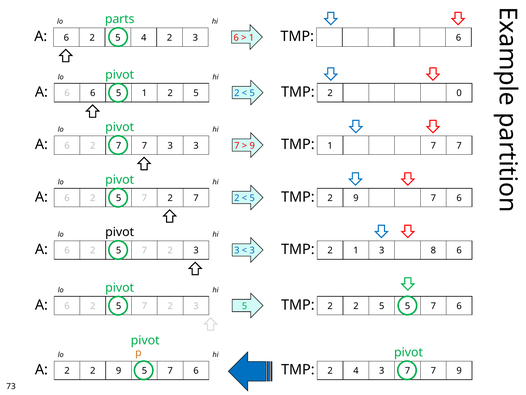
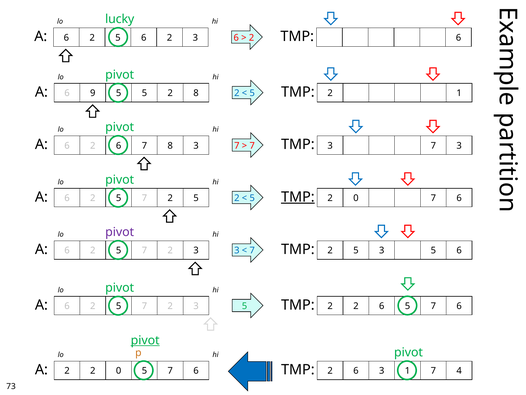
parts: parts -> lucky (120, 19)
2 5 4: 4 -> 6 (144, 38)
1: 1 -> 2 (252, 38)
2 0: 0 -> 1 (459, 93)
6 6: 6 -> 9 (93, 93)
5 1: 1 -> 5 (144, 93)
5: 5 -> 8 (196, 93)
A 1: 1 -> 3 (330, 145)
7: 7 -> 3 (459, 145)
6 2 7: 7 -> 6 (119, 145)
7 3: 3 -> 8 (170, 145)
9: 9 -> 7 (252, 146)
TMP underline: none -> present (298, 197)
A 2 9: 9 -> 0 (356, 198)
7 2 7: 7 -> 5 (196, 198)
pivot colour: black -> purple (120, 232)
A 2 1: 1 -> 5 (356, 250)
3 8: 8 -> 5 (433, 250)
3: 3 -> 7 (252, 250)
2 2 5: 5 -> 6 (382, 306)
pivot underline: none -> present (145, 340)
A 2 4: 4 -> 6 (356, 370)
3 7: 7 -> 1 (408, 370)
7 9: 9 -> 4 (459, 370)
2 2 9: 9 -> 0 (119, 370)
